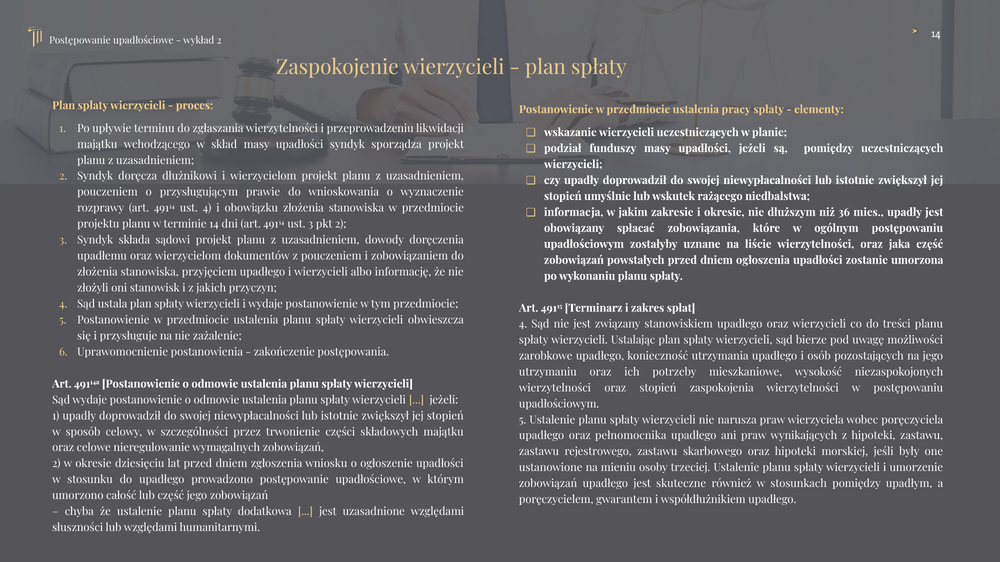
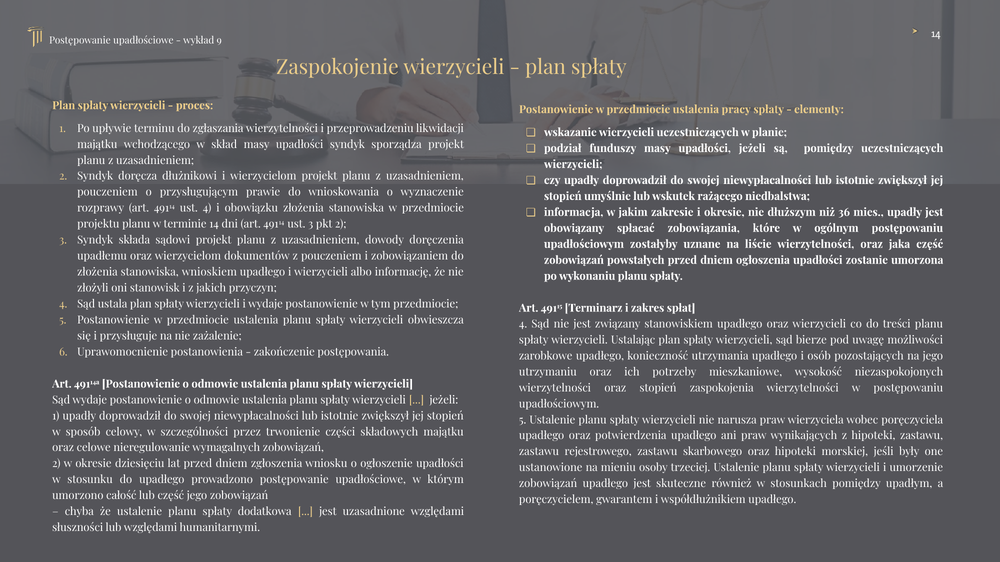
wykład 2: 2 -> 9 (219, 40)
przyjęciem: przyjęciem -> wnioskiem (209, 272)
pełnomocnika: pełnomocnika -> potwierdzenia (631, 436)
